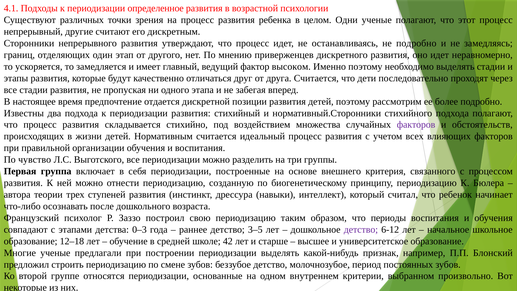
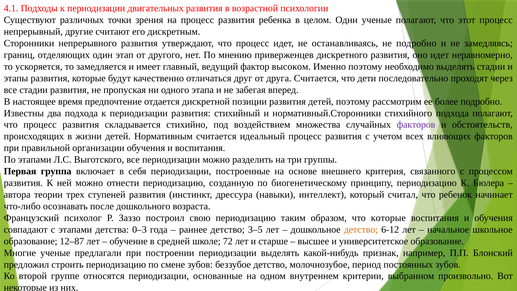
определенное: определенное -> двигательных (156, 8)
По чувство: чувство -> этапами (35, 160)
что периоды: периоды -> которые (388, 218)
детство colour: purple -> orange (361, 229)
12–18: 12–18 -> 12–87 (72, 241)
42: 42 -> 72 (228, 241)
